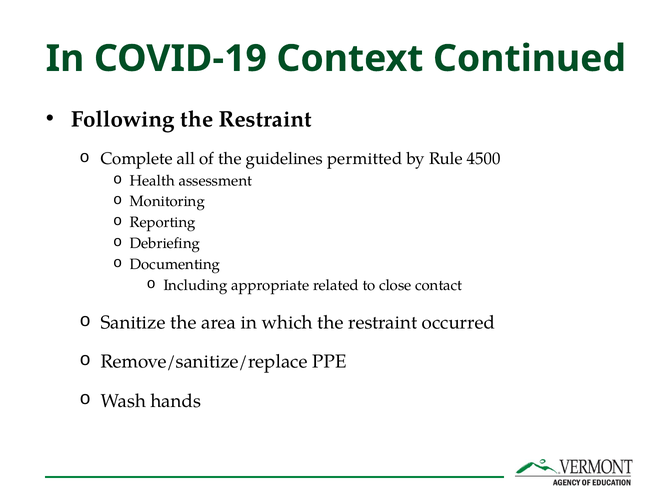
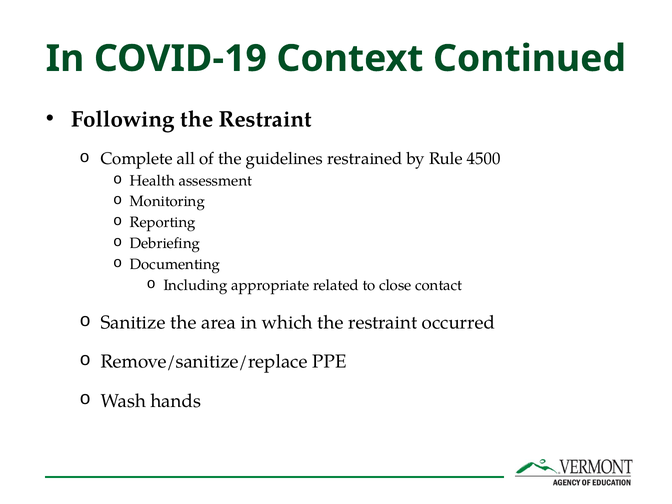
permitted: permitted -> restrained (365, 159)
